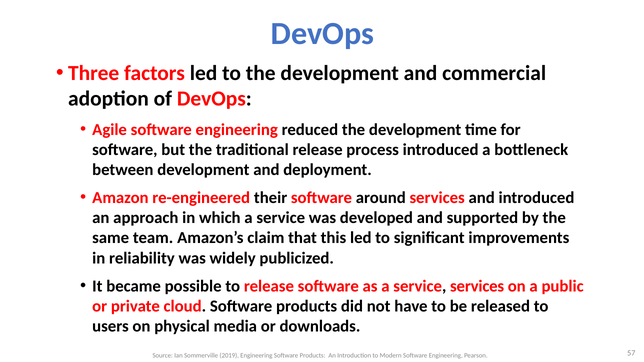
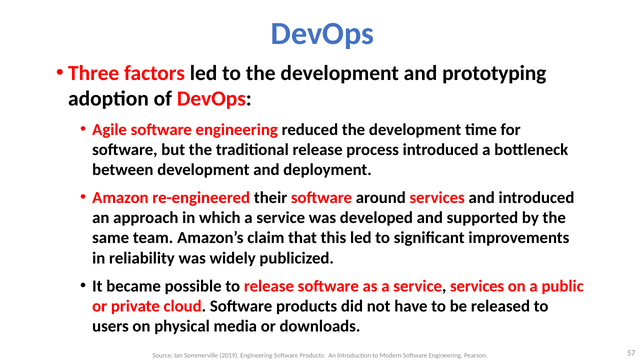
commercial: commercial -> prototyping (494, 73)
